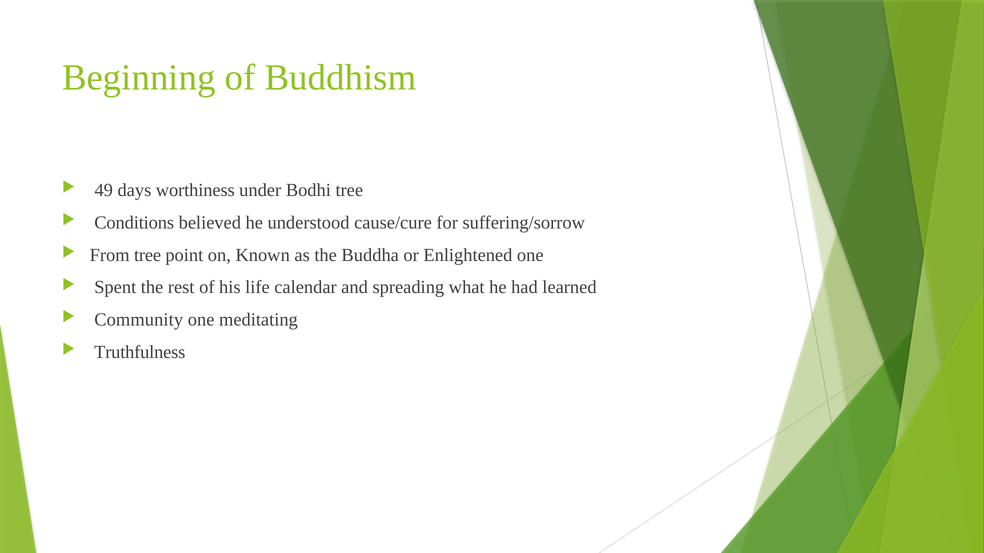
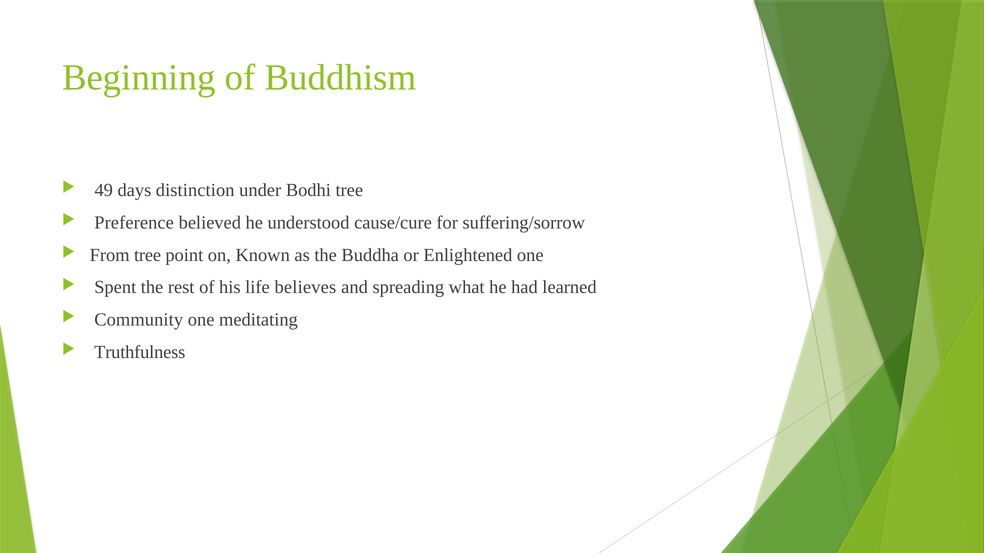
worthiness: worthiness -> distinction (195, 190)
Conditions: Conditions -> Preference (134, 223)
calendar: calendar -> believes (305, 288)
